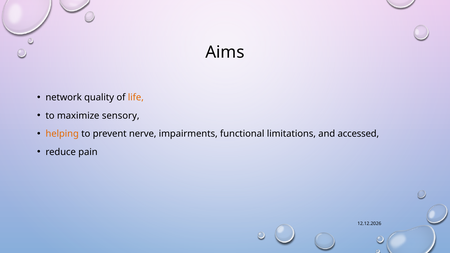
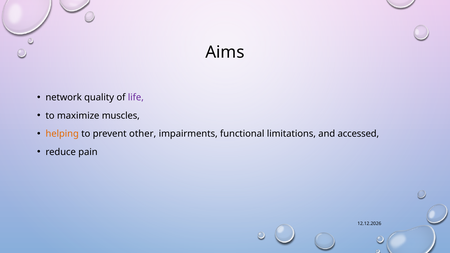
life colour: orange -> purple (136, 98)
sensory: sensory -> muscles (121, 116)
nerve: nerve -> other (143, 134)
